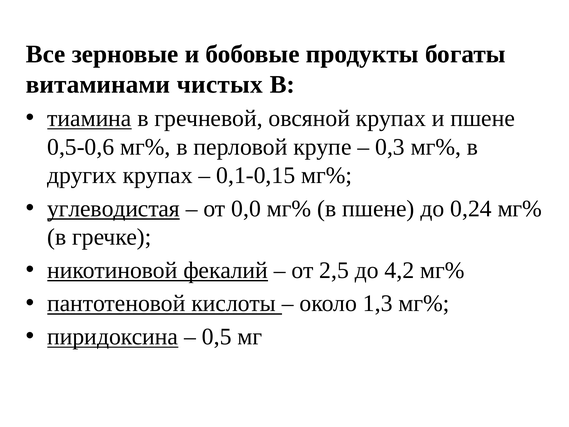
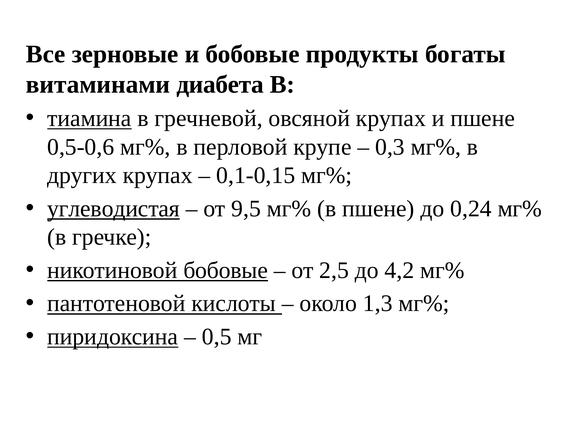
чистых: чистых -> диабета (220, 84)
0,0: 0,0 -> 9,5 (246, 208)
никотиновой фекалий: фекалий -> бобовые (226, 270)
